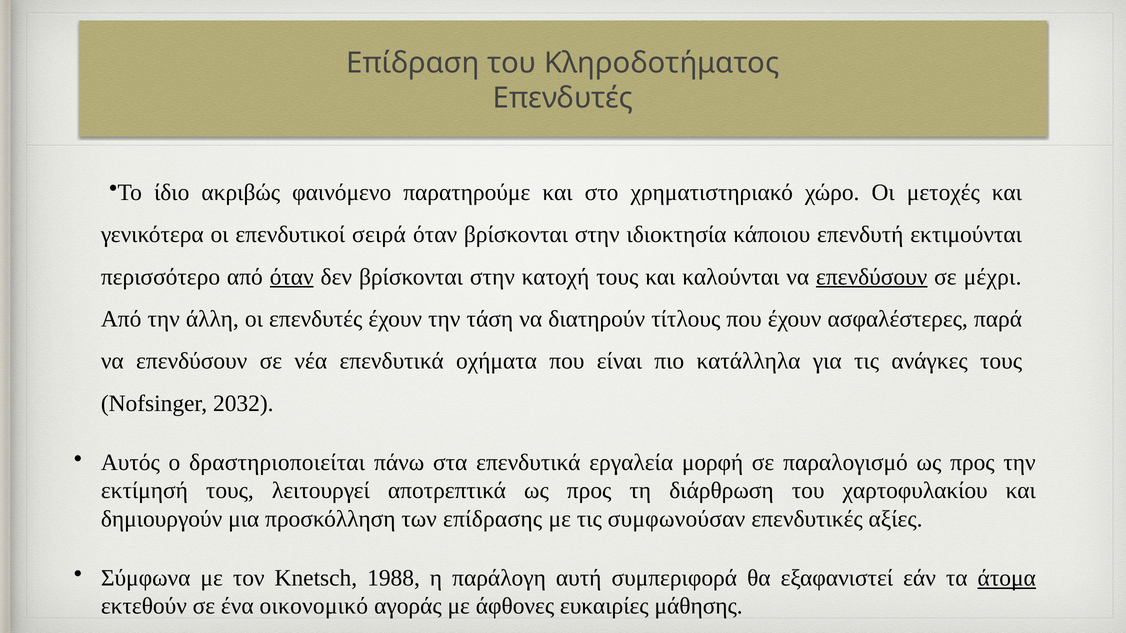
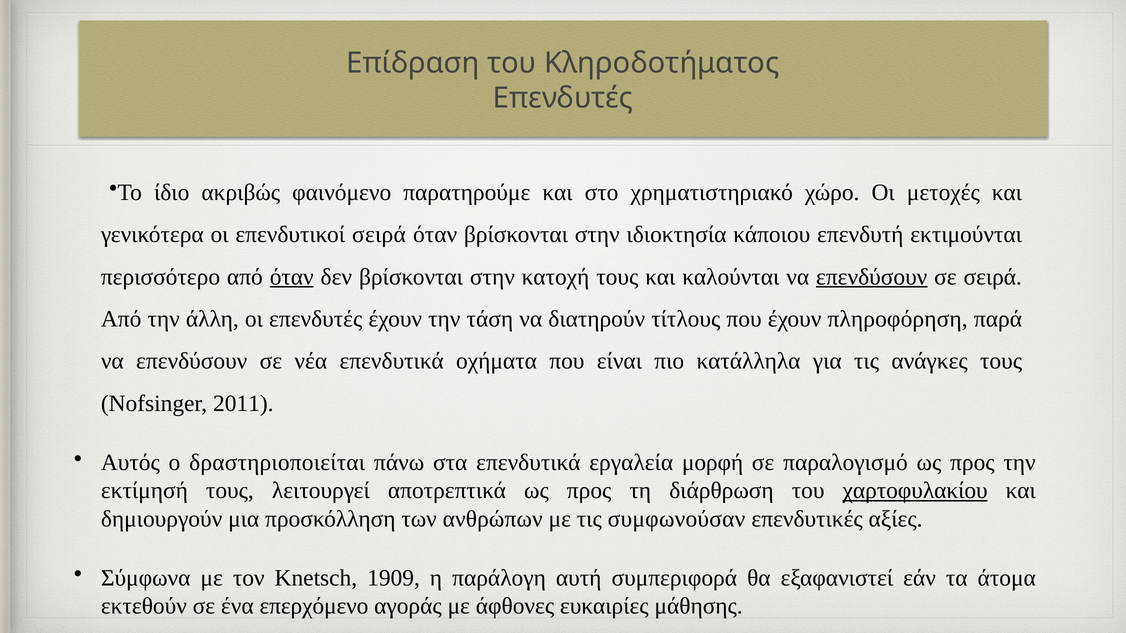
σε μέχρι: μέχρι -> σειρά (993, 277)
ασφαλέστερες: ασφαλέστερες -> πληροφόρηση (898, 319)
2032: 2032 -> 2011 (243, 404)
χαρτοφυλακίου underline: none -> present (915, 491)
επίδρασης: επίδρασης -> ανθρώπων (493, 519)
1988: 1988 -> 1909 (394, 578)
άτομα underline: present -> none (1007, 578)
οικονομικό: οικονομικό -> επερχόμενο (314, 607)
